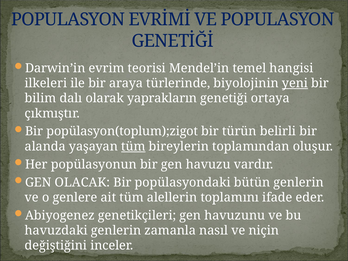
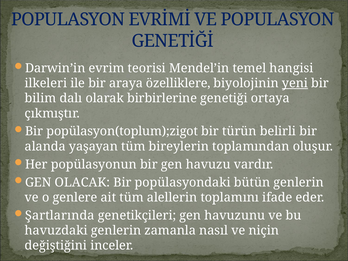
türlerinde: türlerinde -> özelliklere (178, 83)
yaprakların: yaprakların -> birbirlerine (162, 98)
tüm underline: present -> none (133, 146)
Abiyogenez: Abiyogenez -> Şartlarında (60, 215)
